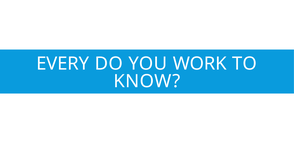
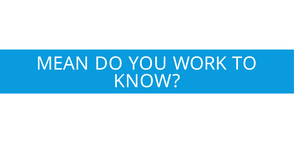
EVERY: EVERY -> MEAN (63, 64)
